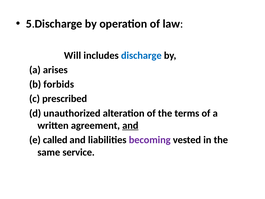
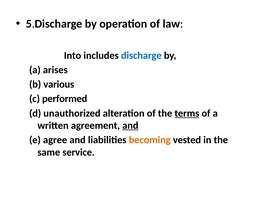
Will: Will -> Into (73, 55)
forbids: forbids -> various (59, 84)
prescribed: prescribed -> performed (65, 99)
terms underline: none -> present (187, 113)
called: called -> agree (55, 140)
becoming colour: purple -> orange (150, 140)
